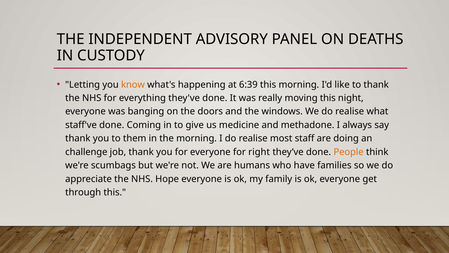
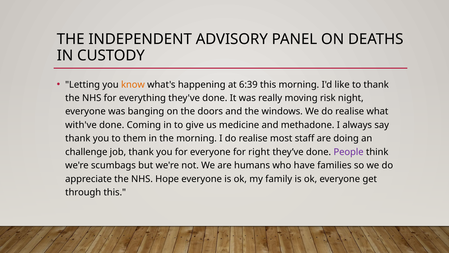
moving this: this -> risk (328, 98)
staff've: staff've -> with've (81, 125)
People colour: orange -> purple (349, 152)
